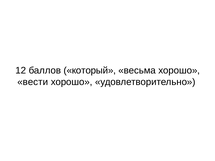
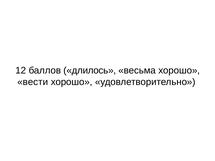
который: который -> длилось (90, 71)
